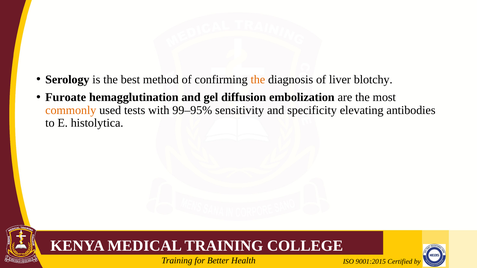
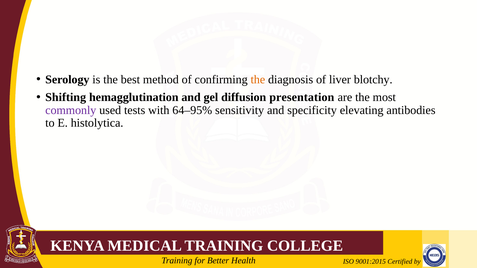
Furoate: Furoate -> Shifting (66, 97)
embolization: embolization -> presentation (302, 97)
commonly colour: orange -> purple (71, 110)
99–95%: 99–95% -> 64–95% (192, 110)
